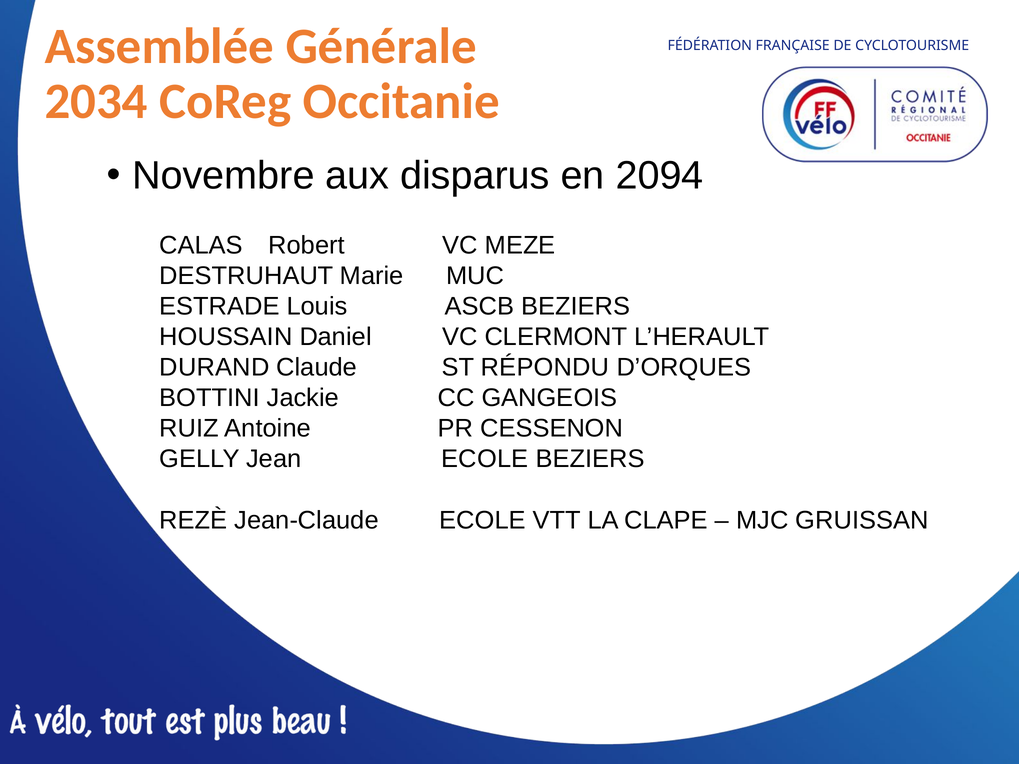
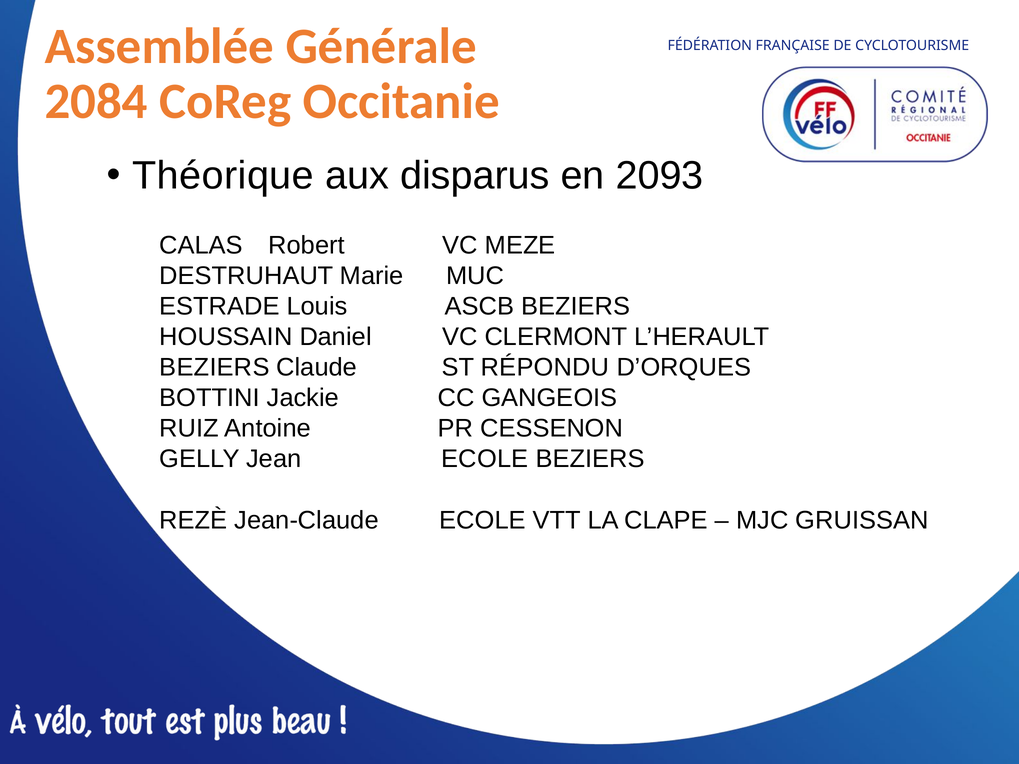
2034: 2034 -> 2084 (96, 101)
Novembre: Novembre -> Théorique (223, 176)
2094: 2094 -> 2093 (660, 176)
DURAND: DURAND -> BEZIERS (214, 367)
